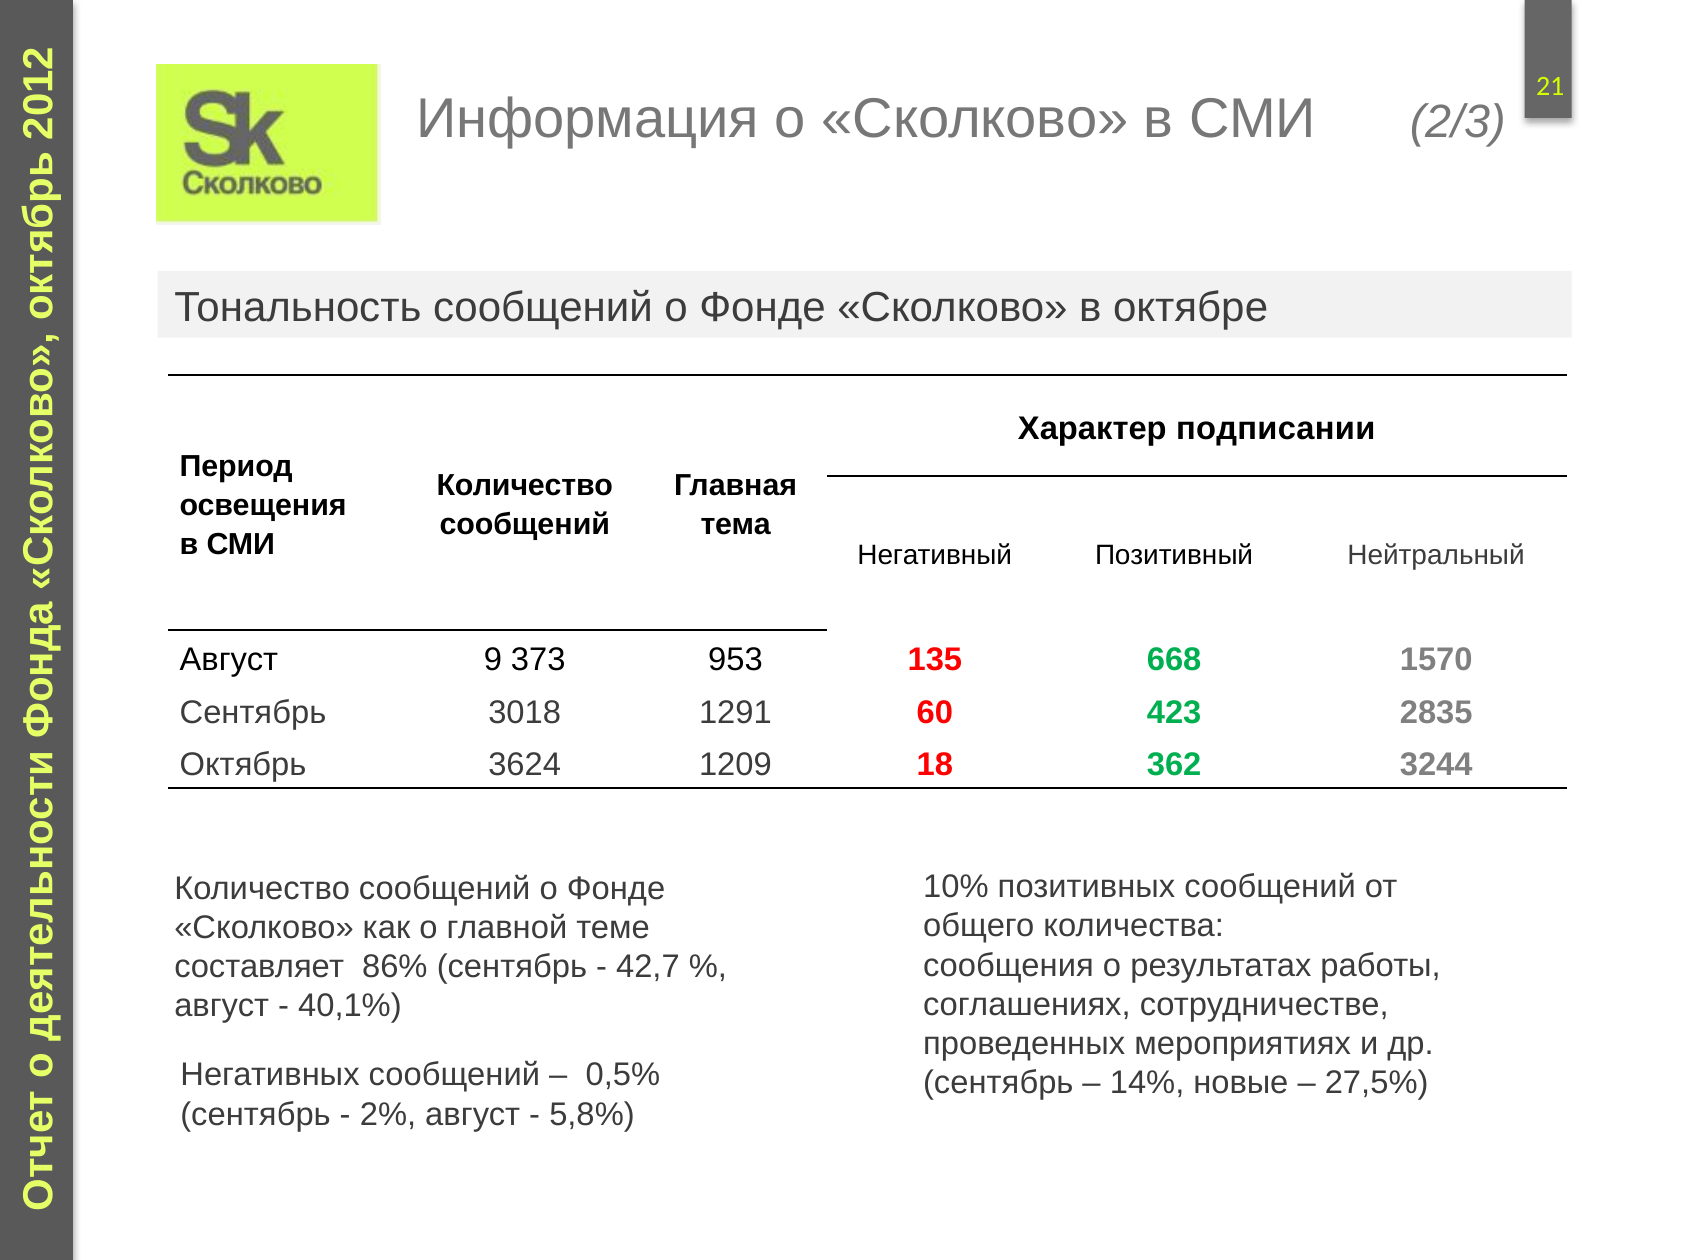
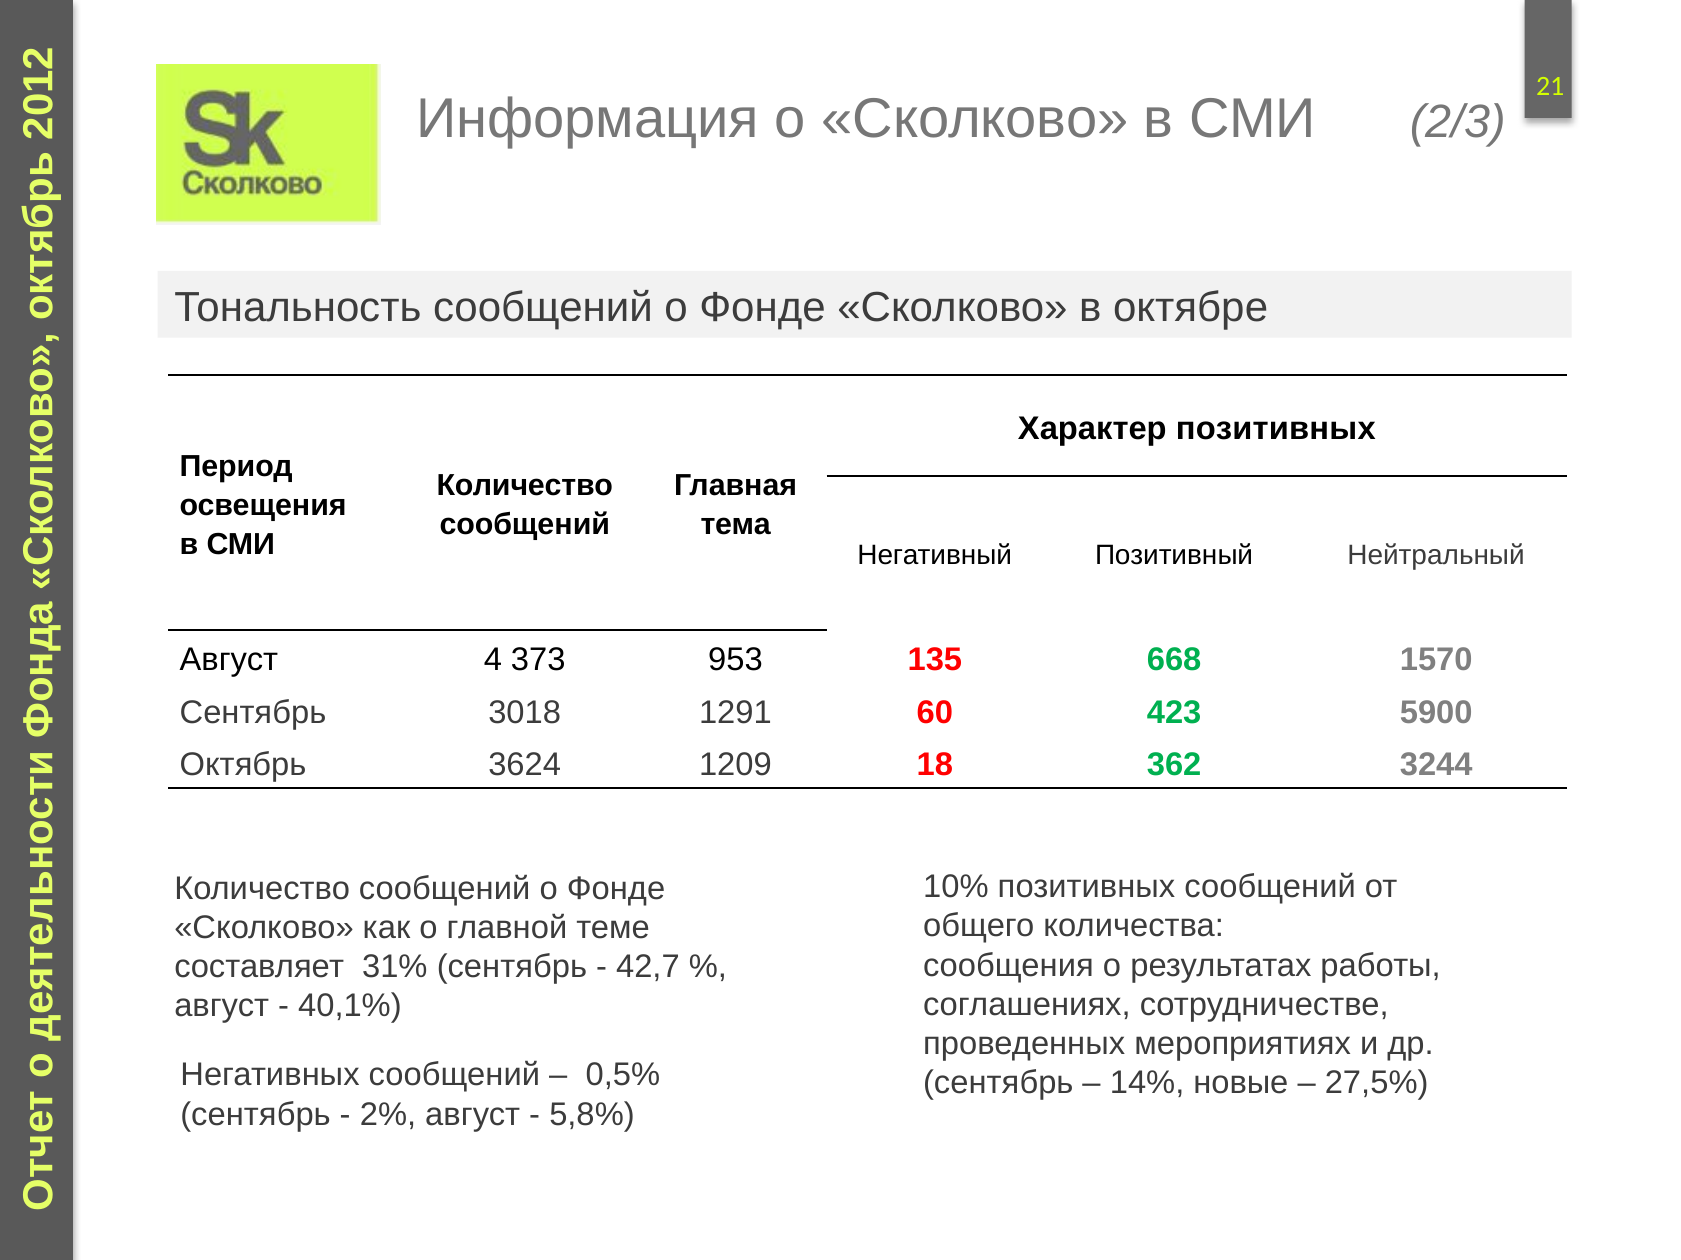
Характер подписании: подписании -> позитивных (1276, 429)
9: 9 -> 4 (493, 660)
2835: 2835 -> 5900 (1436, 713)
86%: 86% -> 31% (395, 967)
